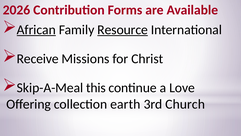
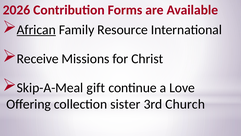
Resource underline: present -> none (123, 30)
this: this -> gift (96, 88)
earth: earth -> sister (125, 104)
